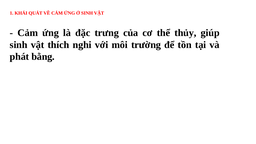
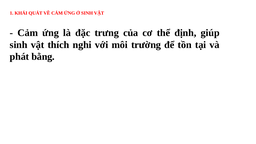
thủy: thủy -> định (185, 33)
